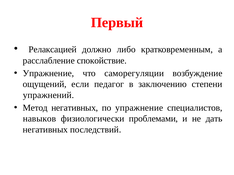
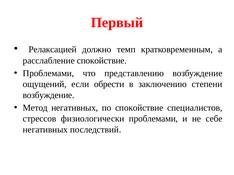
либо: либо -> темп (126, 50)
Упражнение: Упражнение -> Проблемами (48, 73)
саморегуляции: саморегуляции -> представлению (134, 73)
педагог: педагог -> обрести (109, 84)
упражнений: упражнений -> возбуждение (49, 95)
по упражнение: упражнение -> спокойствие (139, 108)
навыков: навыков -> стрессов (40, 119)
дать: дать -> себе (214, 119)
